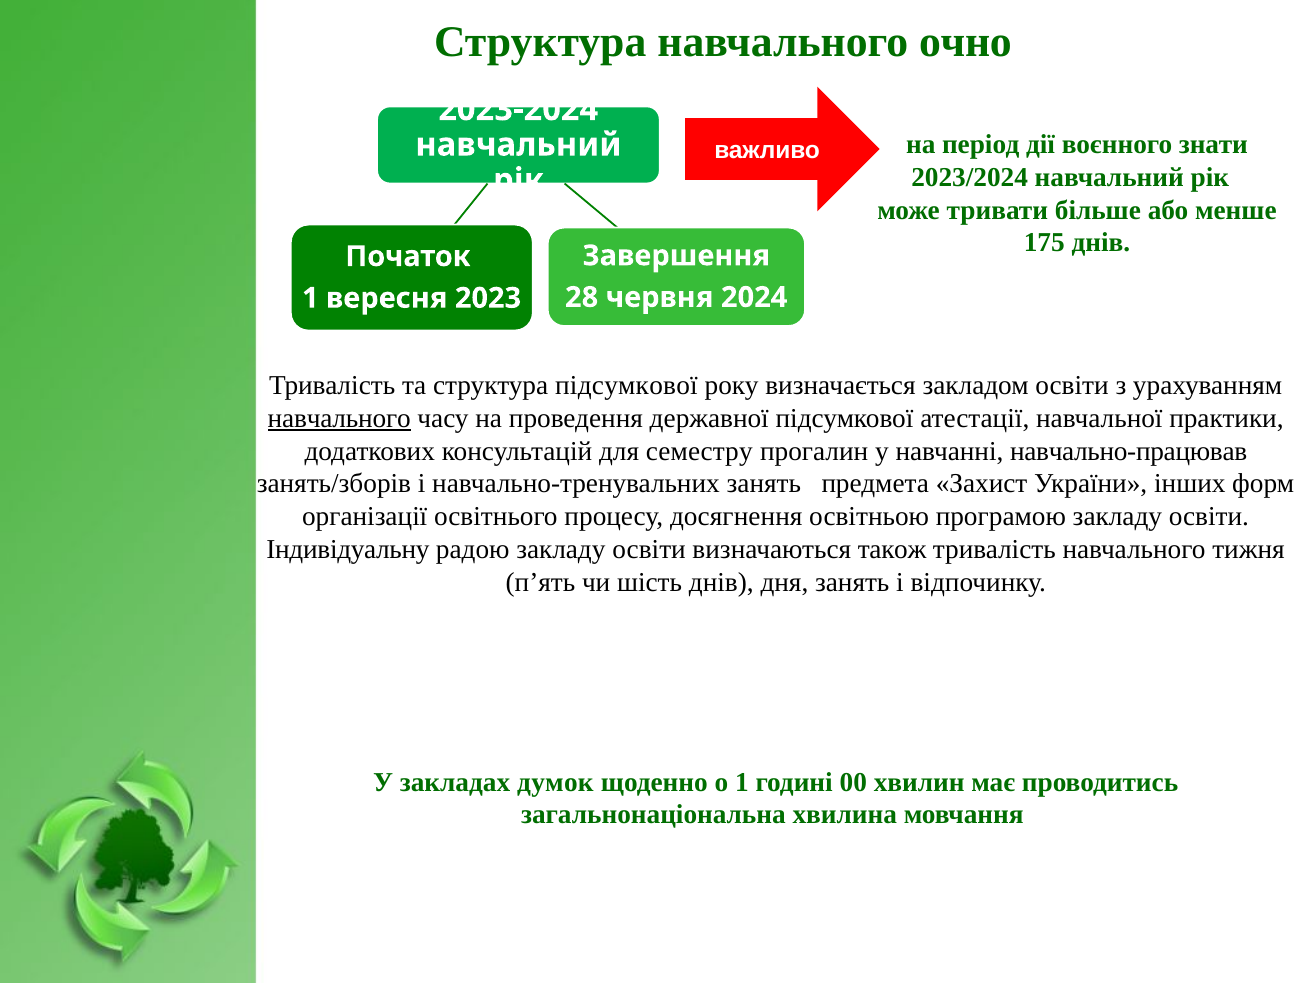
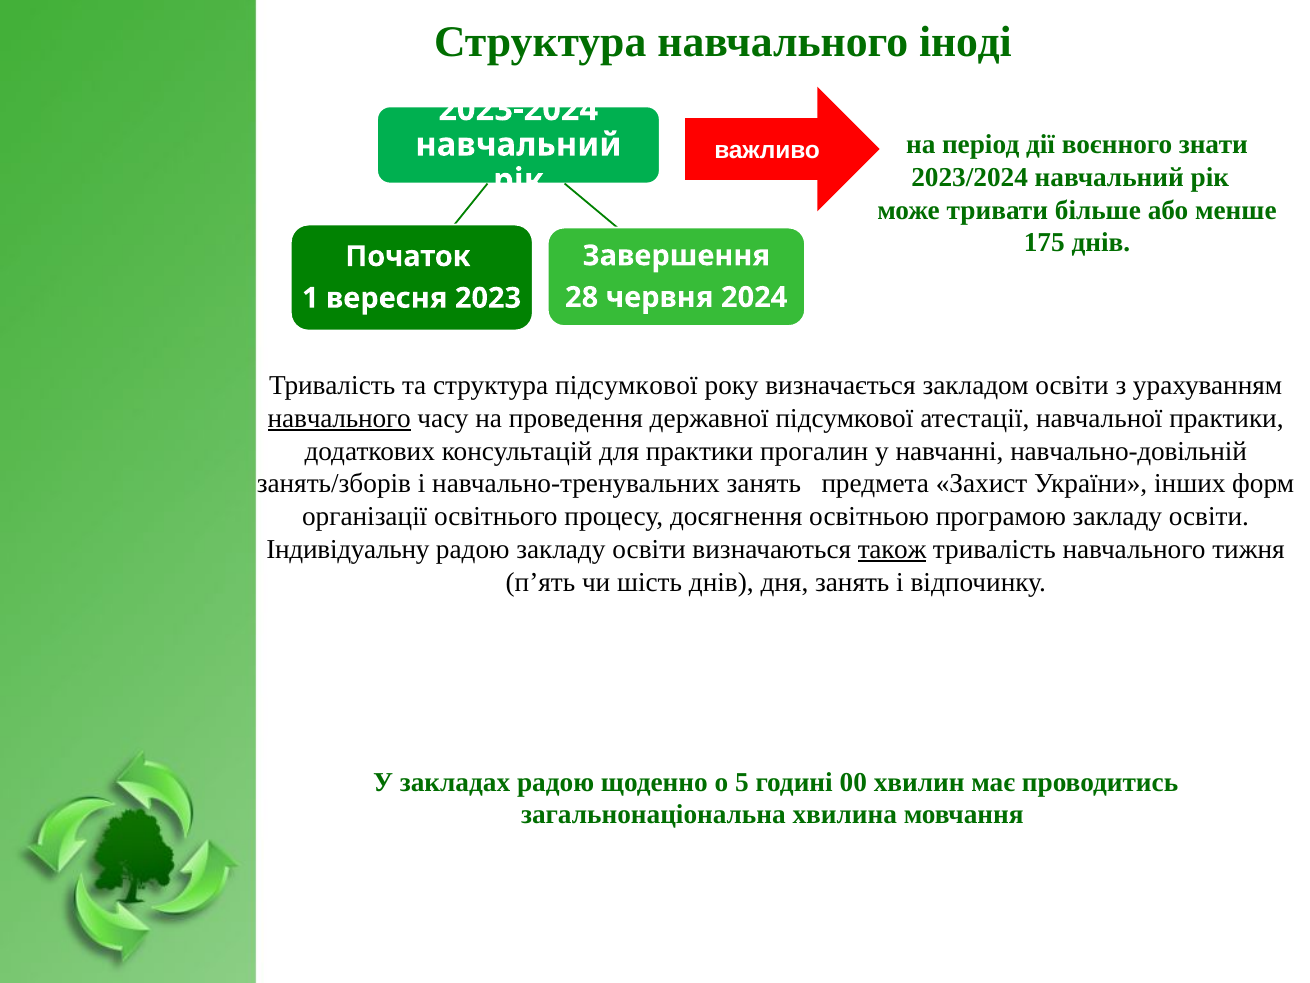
очно: очно -> іноді (965, 42)
для семестру: семестру -> практики (700, 451)
навчально-працював: навчально-працював -> навчально-довільній (1129, 451)
також underline: none -> present (892, 549)
закладах думок: думок -> радою (556, 782)
о 1: 1 -> 5 (742, 782)
